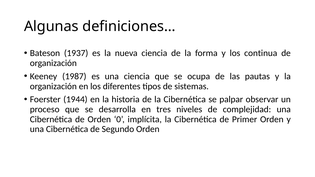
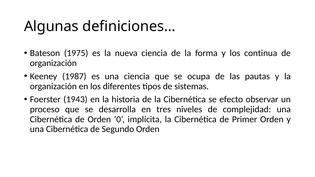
1937: 1937 -> 1975 (76, 53)
1944: 1944 -> 1943 (75, 100)
palpar: palpar -> efecto (231, 100)
